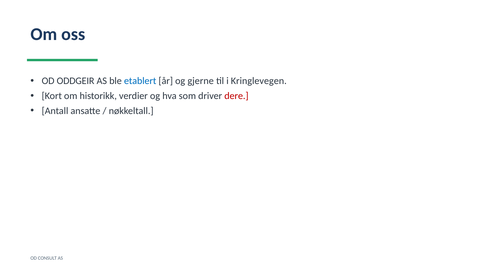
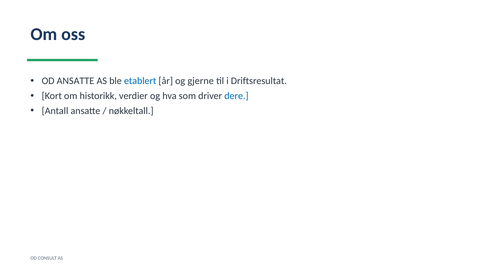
OD ODDGEIR: ODDGEIR -> ANSATTE (75, 81)
Kringlevegen: Kringlevegen -> Driftsresultat (259, 81)
dere colour: red -> blue (236, 96)
